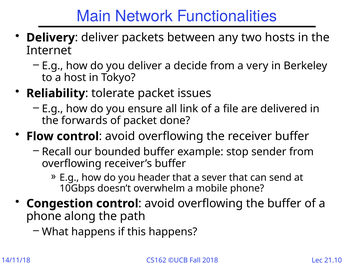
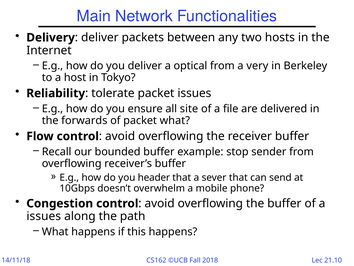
decide: decide -> optical (190, 66)
link: link -> site (189, 109)
packet done: done -> what (175, 120)
phone: phone -> issues (44, 216)
